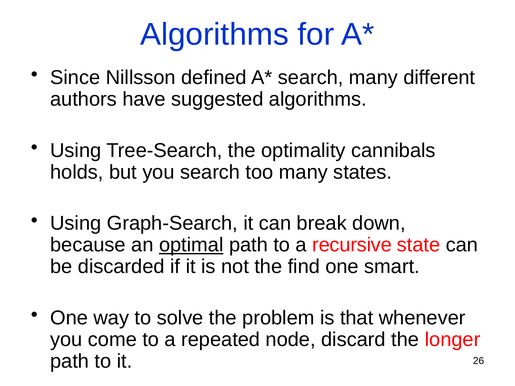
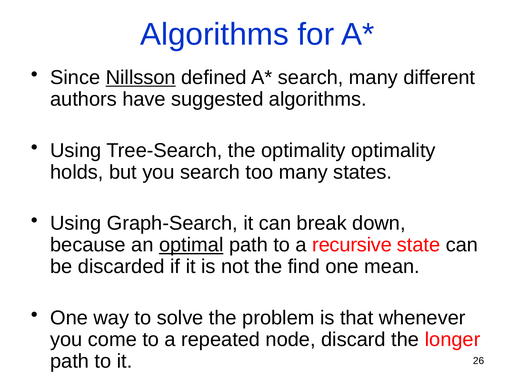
Nillsson underline: none -> present (141, 78)
optimality cannibals: cannibals -> optimality (393, 151)
smart: smart -> mean (392, 267)
